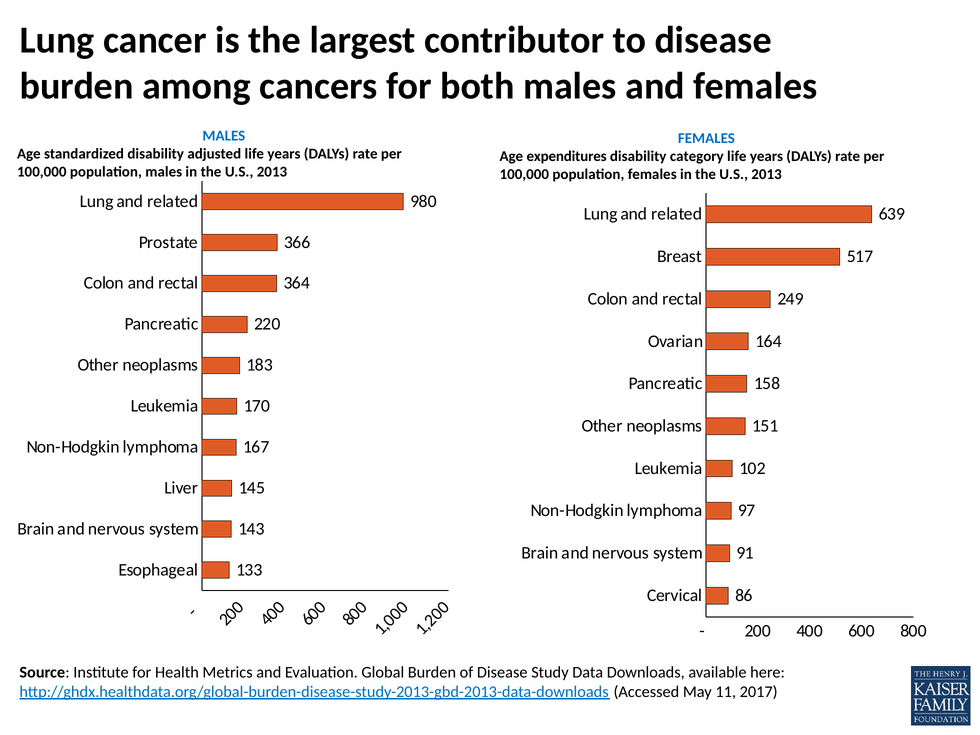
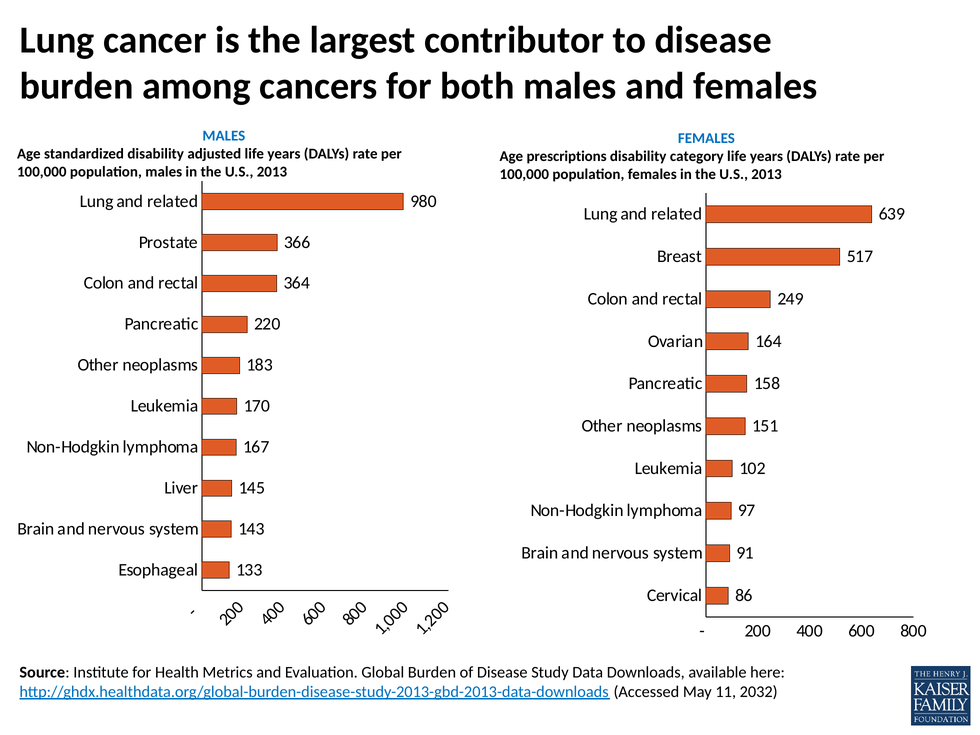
expenditures: expenditures -> prescriptions (567, 156)
2017: 2017 -> 2032 (759, 692)
